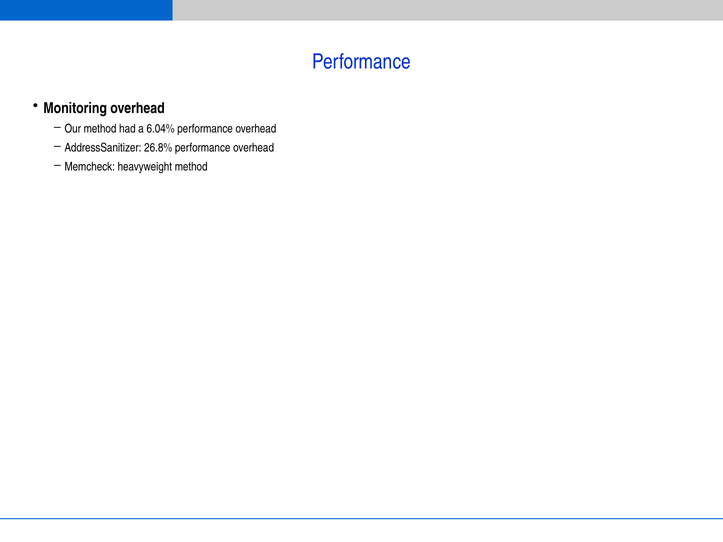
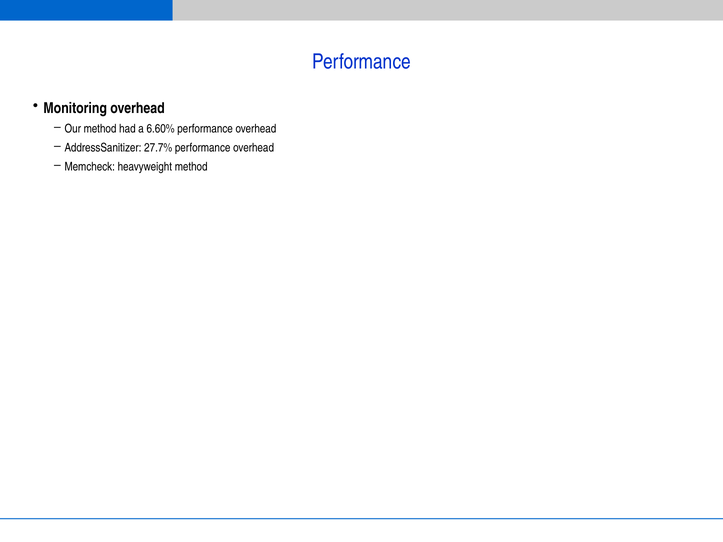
6.04%: 6.04% -> 6.60% (161, 129)
26.8%: 26.8% -> 27.7% (158, 148)
